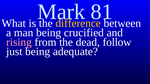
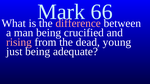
81: 81 -> 66 (102, 12)
difference colour: yellow -> pink (78, 23)
follow: follow -> young (117, 42)
